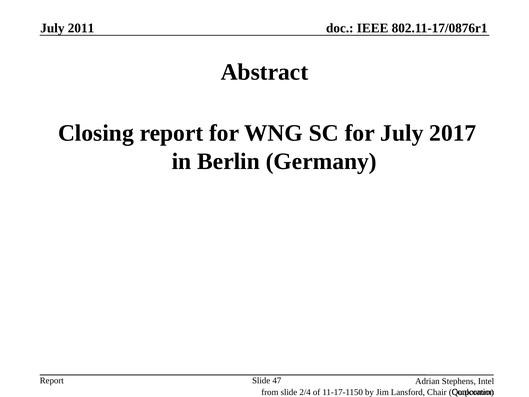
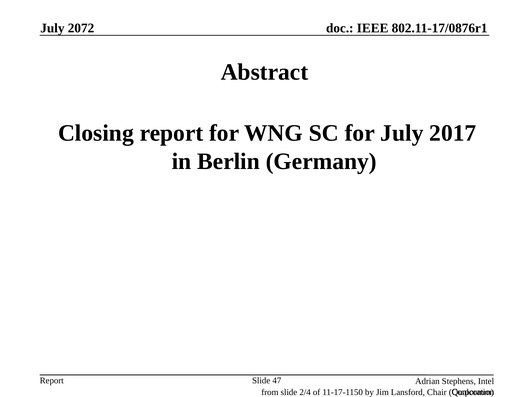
2011: 2011 -> 2072 (81, 28)
